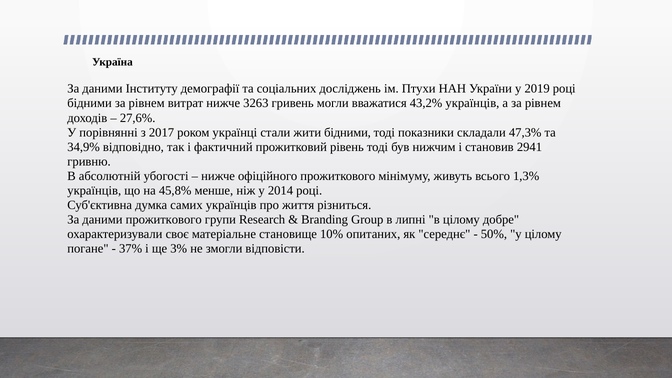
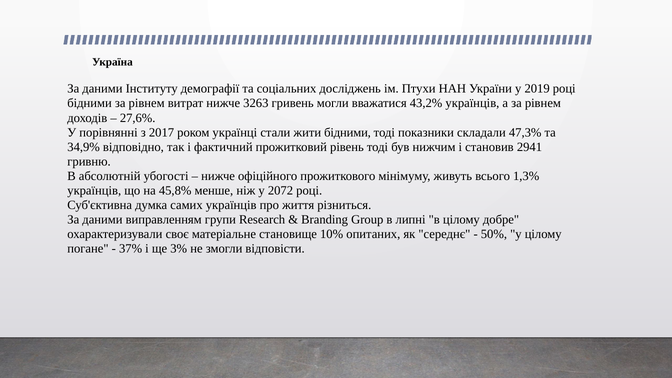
2014: 2014 -> 2072 (280, 191)
даними прожиткового: прожиткового -> виправленням (164, 220)
